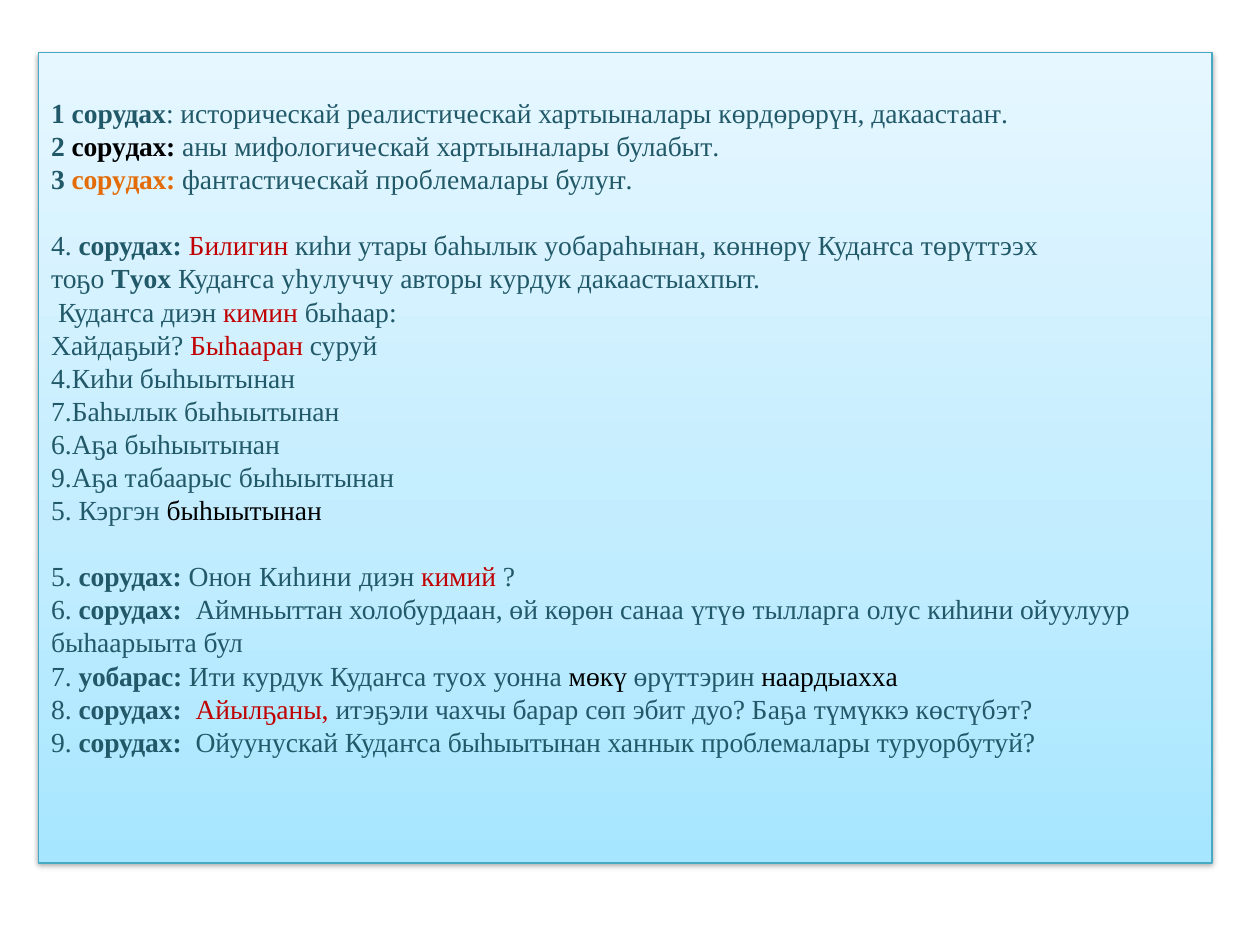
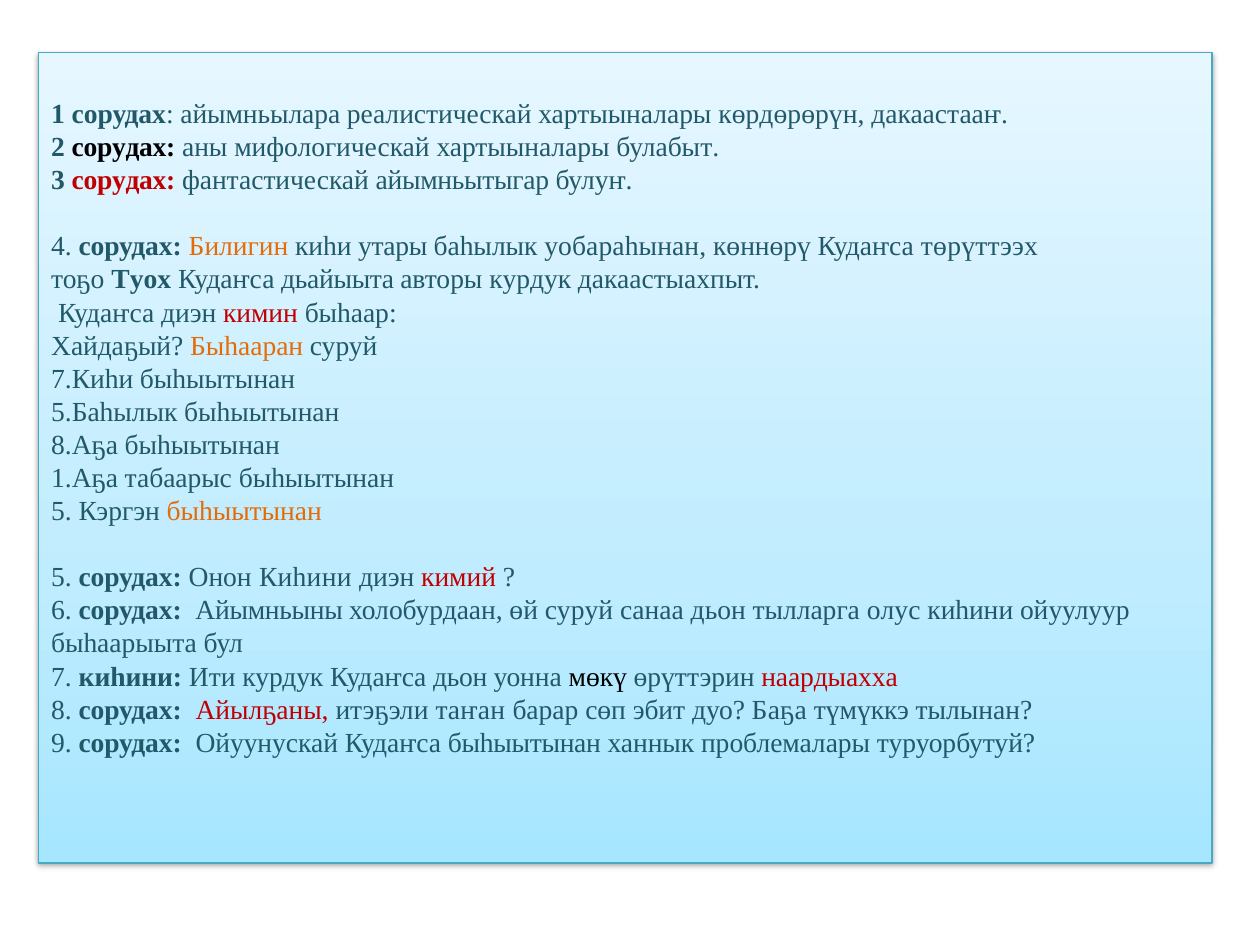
историческай: историческай -> айымньылара (260, 114)
сорудах colour: orange -> red (123, 181)
фантастическай проблемалары: проблемалары -> айымньытыгар (462, 181)
Билигин colour: red -> orange (239, 247)
уhулуччу: уhулуччу -> дьайыыта (338, 280)
Быһааран colour: red -> orange (247, 346)
4.Киһи: 4.Киһи -> 7.Киһи (92, 379)
7.Баһылык: 7.Баһылык -> 5.Баһылык (114, 412)
6.Аҕа: 6.Аҕа -> 8.Аҕа (85, 445)
9.Аҕа: 9.Аҕа -> 1.Аҕа (85, 478)
быһыытынан colour: black -> orange (244, 511)
Аймньыттан: Аймньыттан -> Айымньыны (269, 611)
өй көрөн: көрөн -> суруй (579, 611)
санаа үтүө: үтүө -> дьон (718, 611)
7 уобарас: уобарас -> киhини (130, 677)
Кудаҥса туох: туох -> дьон (460, 677)
наардыахха colour: black -> red (830, 677)
чахчы: чахчы -> таҥан (470, 710)
көстүбэт: көстүбэт -> тылынан (974, 710)
